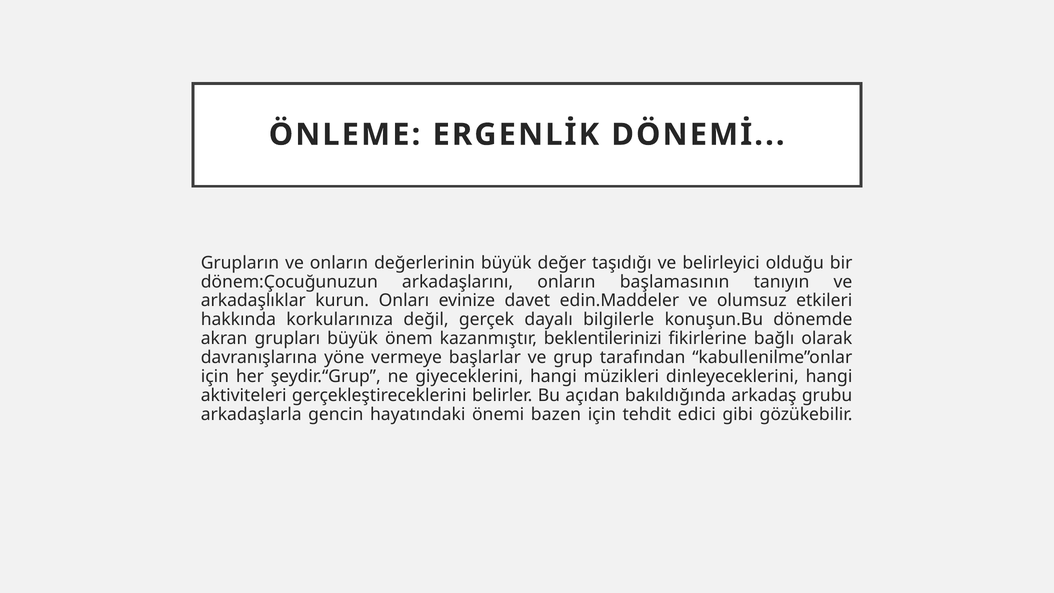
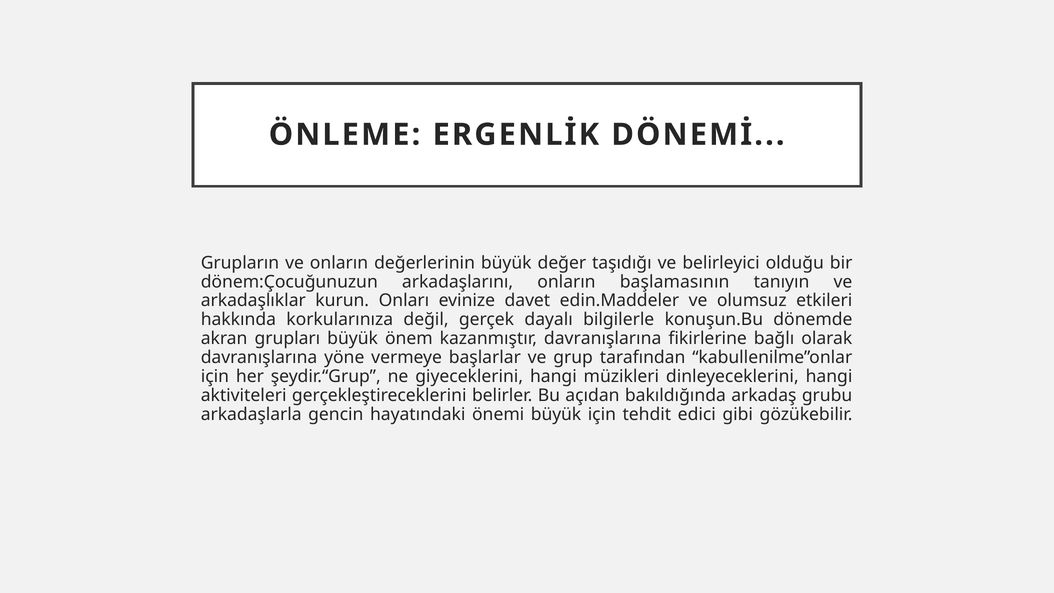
kazanmıştır beklentilerinizi: beklentilerinizi -> davranışlarına (603, 339)
önemi bazen: bazen -> büyük (556, 414)
